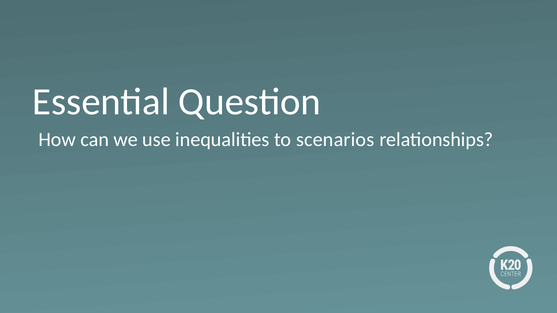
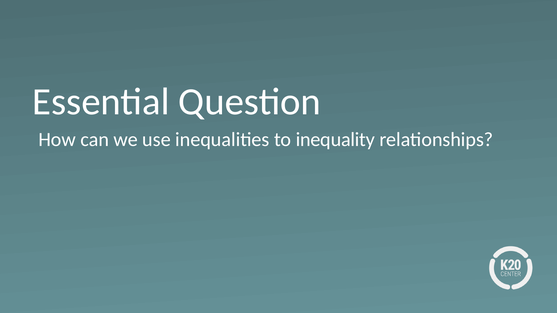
scenarios: scenarios -> inequality (335, 140)
